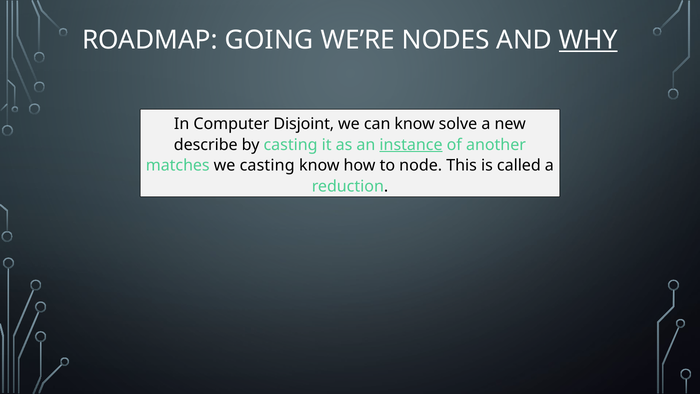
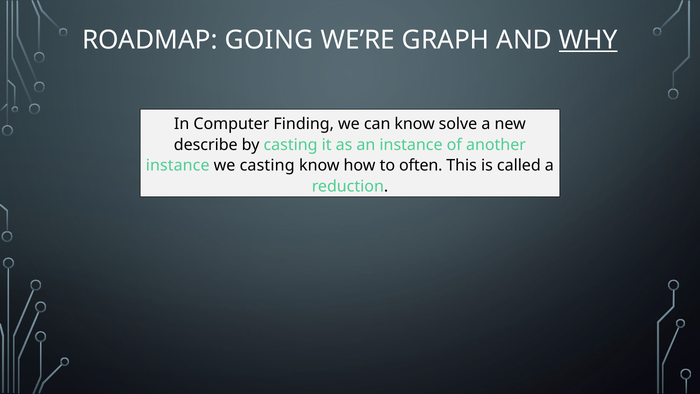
NODES: NODES -> GRAPH (446, 40)
Disjoint: Disjoint -> Finding (304, 124)
instance underline: present -> none (411, 145)
matches: matches -> instance (178, 165)
node: node -> often (421, 165)
